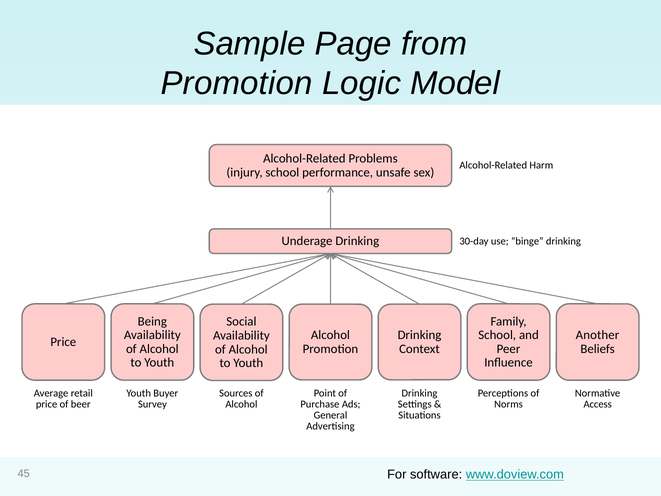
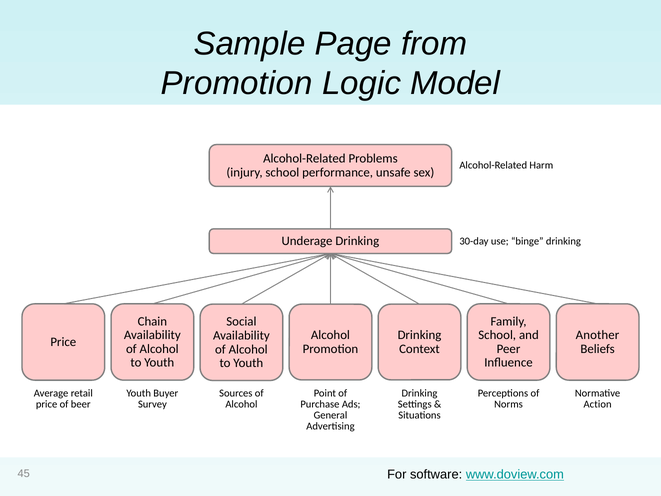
Being: Being -> Chain (152, 321)
Access: Access -> Action (598, 404)
